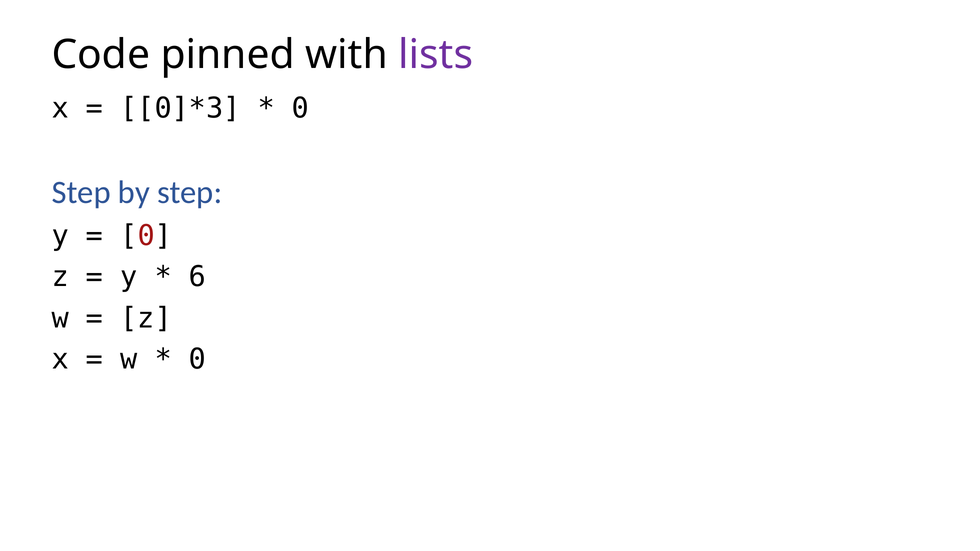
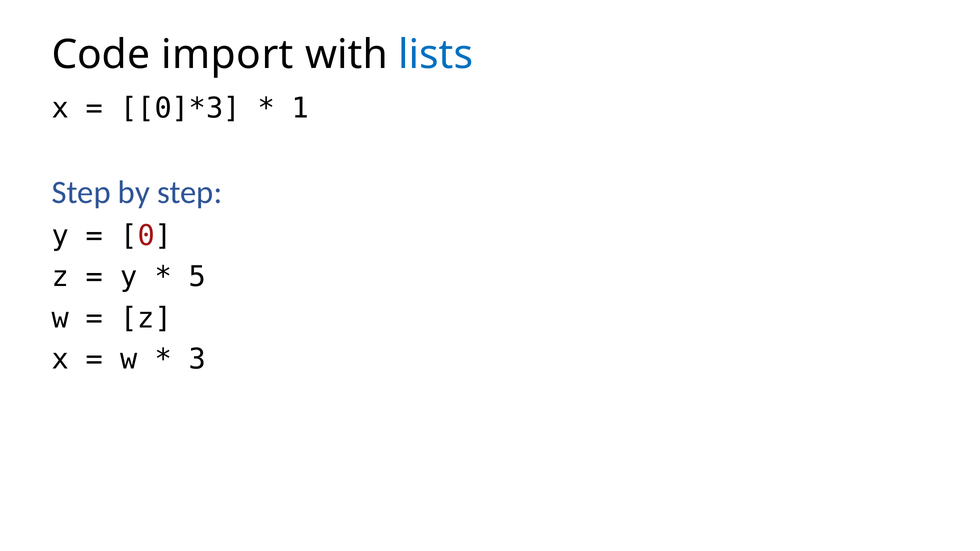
pinned: pinned -> import (228, 55)
lists colour: purple -> blue (436, 55)
0: 0 -> 1 (301, 108)
6: 6 -> 5 (198, 277)
0: 0 -> 3 (198, 359)
